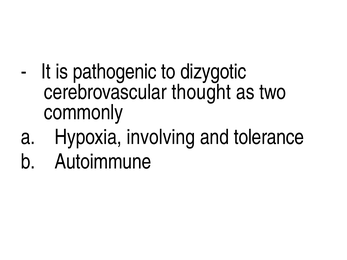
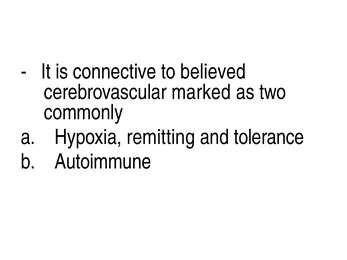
pathogenic: pathogenic -> connective (115, 72)
dizygotic: dizygotic -> believed (213, 72)
thought: thought -> marked (201, 92)
involving: involving -> remitting (161, 137)
